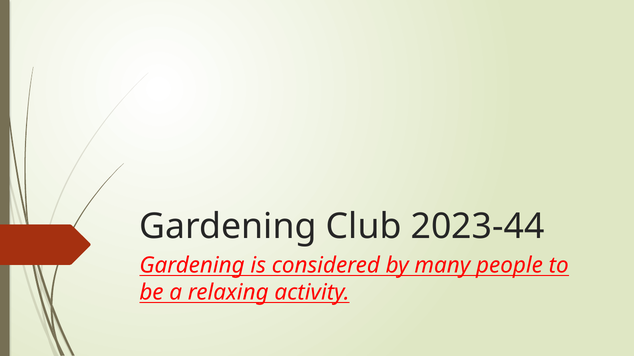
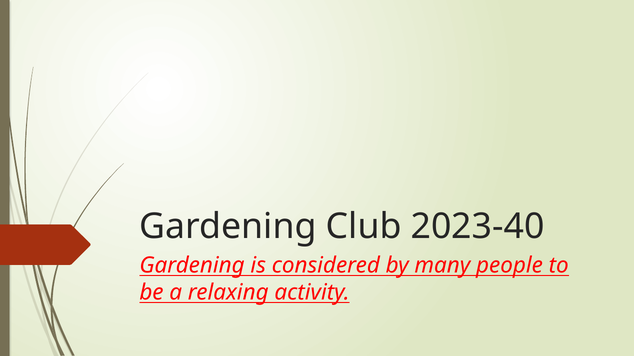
2023-44: 2023-44 -> 2023-40 (478, 227)
